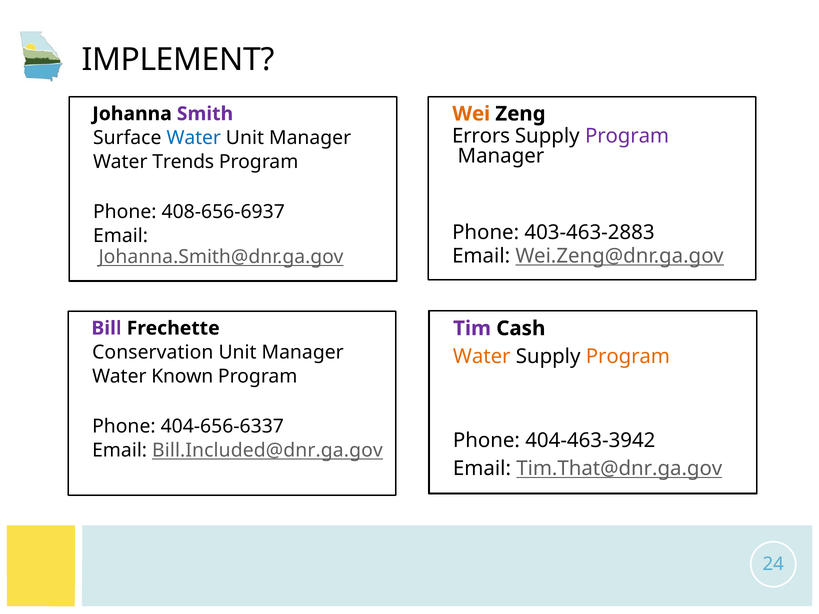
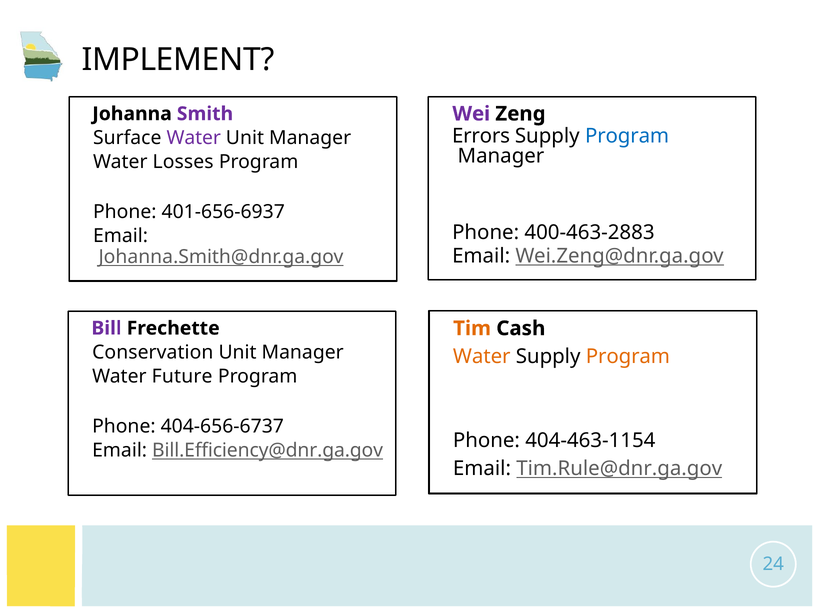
Wei colour: orange -> purple (471, 114)
Program colour: purple -> blue (627, 136)
Water colour: blue -> purple (194, 138)
Trends: Trends -> Losses (183, 162)
408-656-6937: 408-656-6937 -> 401-656-6937 (223, 212)
403-463-2883: 403-463-2883 -> 400-463-2883 (590, 233)
Tim colour: purple -> orange (472, 329)
Known: Known -> Future (182, 376)
404-656-6337: 404-656-6337 -> 404-656-6737 (222, 427)
404-463-3942: 404-463-3942 -> 404-463-1154 (590, 441)
Bill.Included@dnr.ga.gov: Bill.Included@dnr.ga.gov -> Bill.Efficiency@dnr.ga.gov (268, 450)
Tim.That@dnr.ga.gov: Tim.That@dnr.ga.gov -> Tim.Rule@dnr.ga.gov (619, 468)
